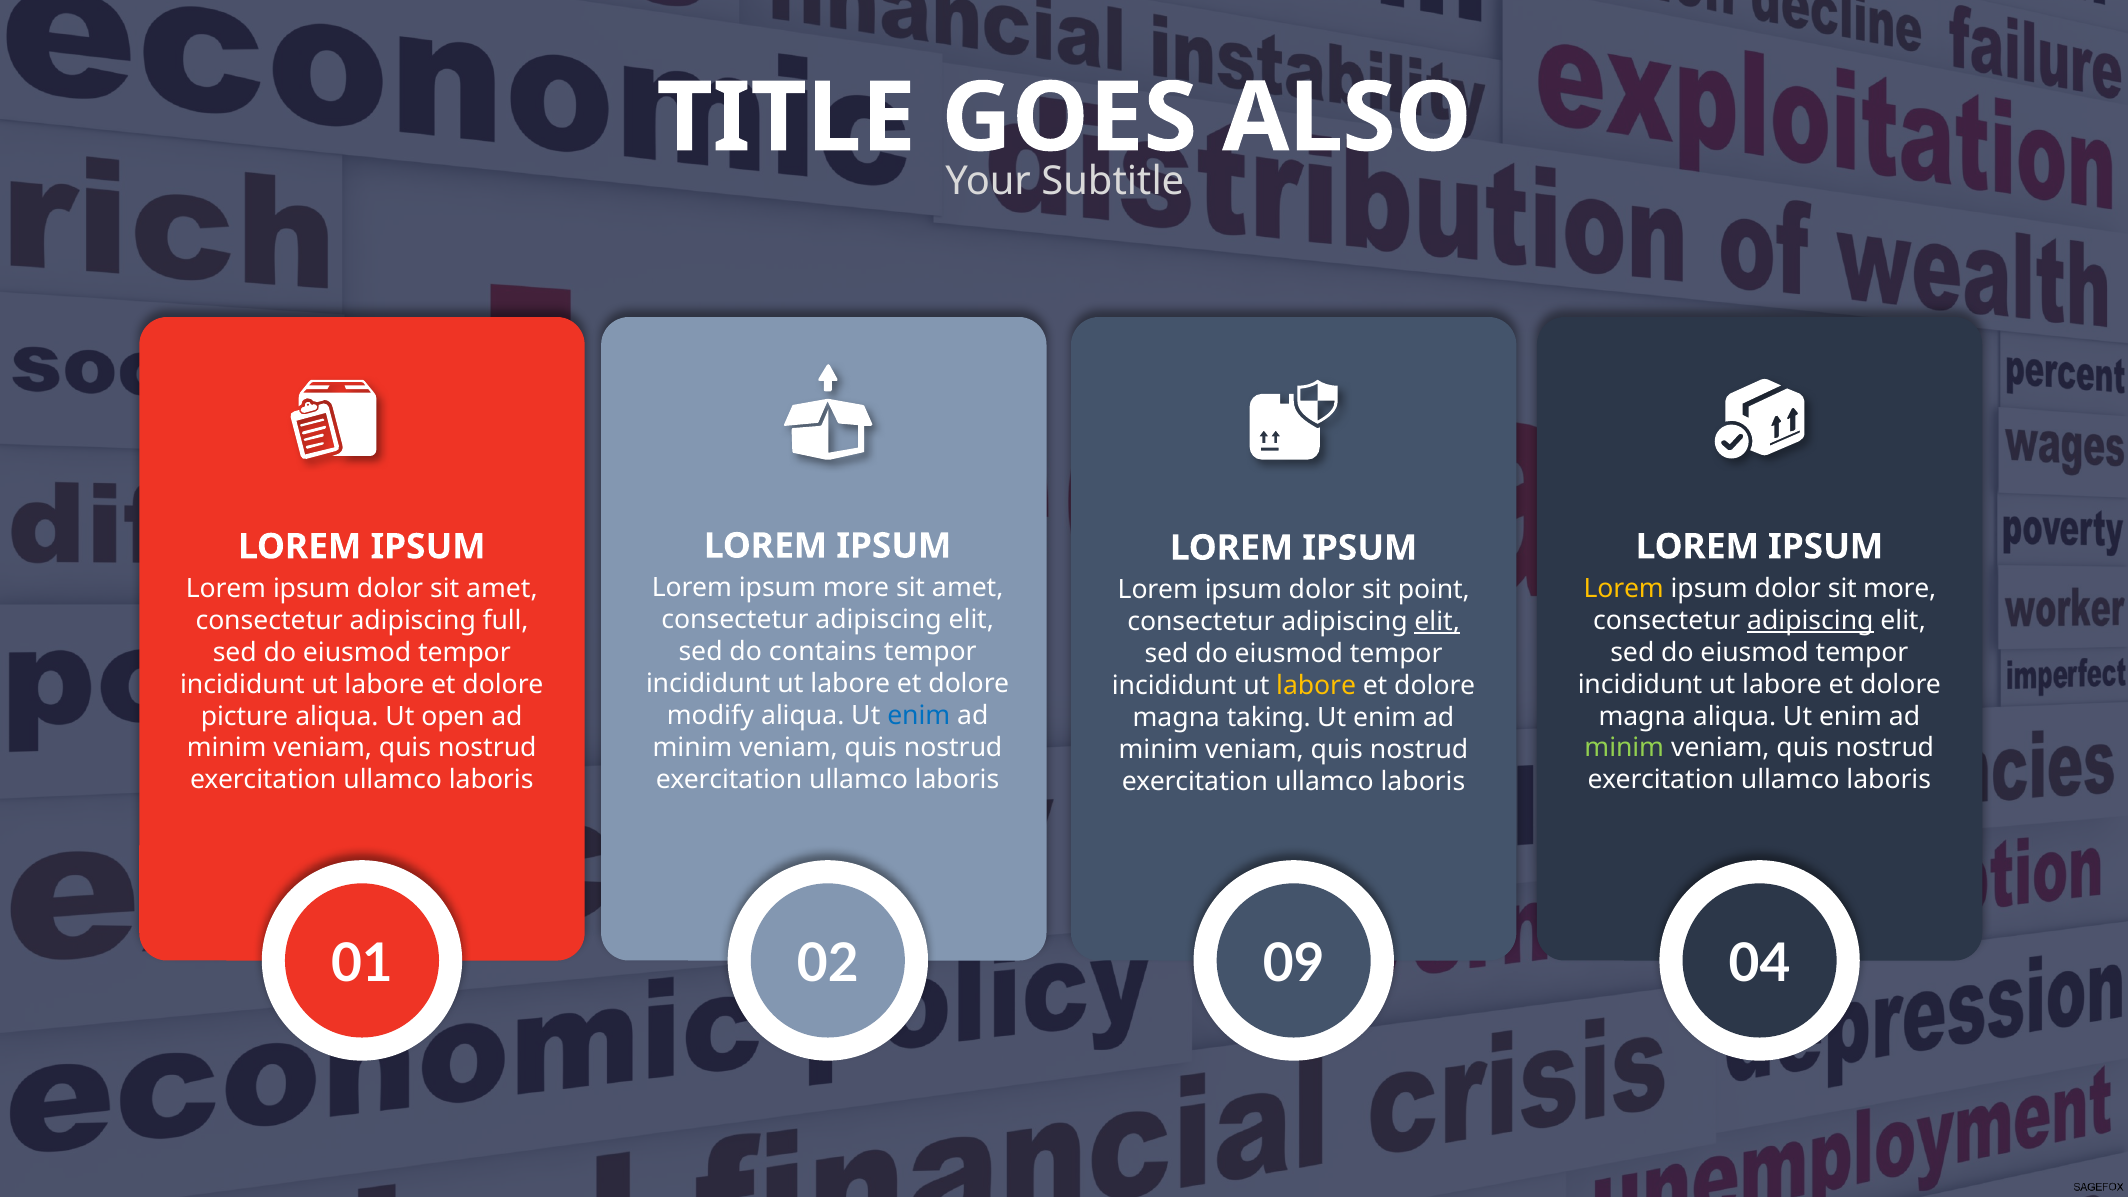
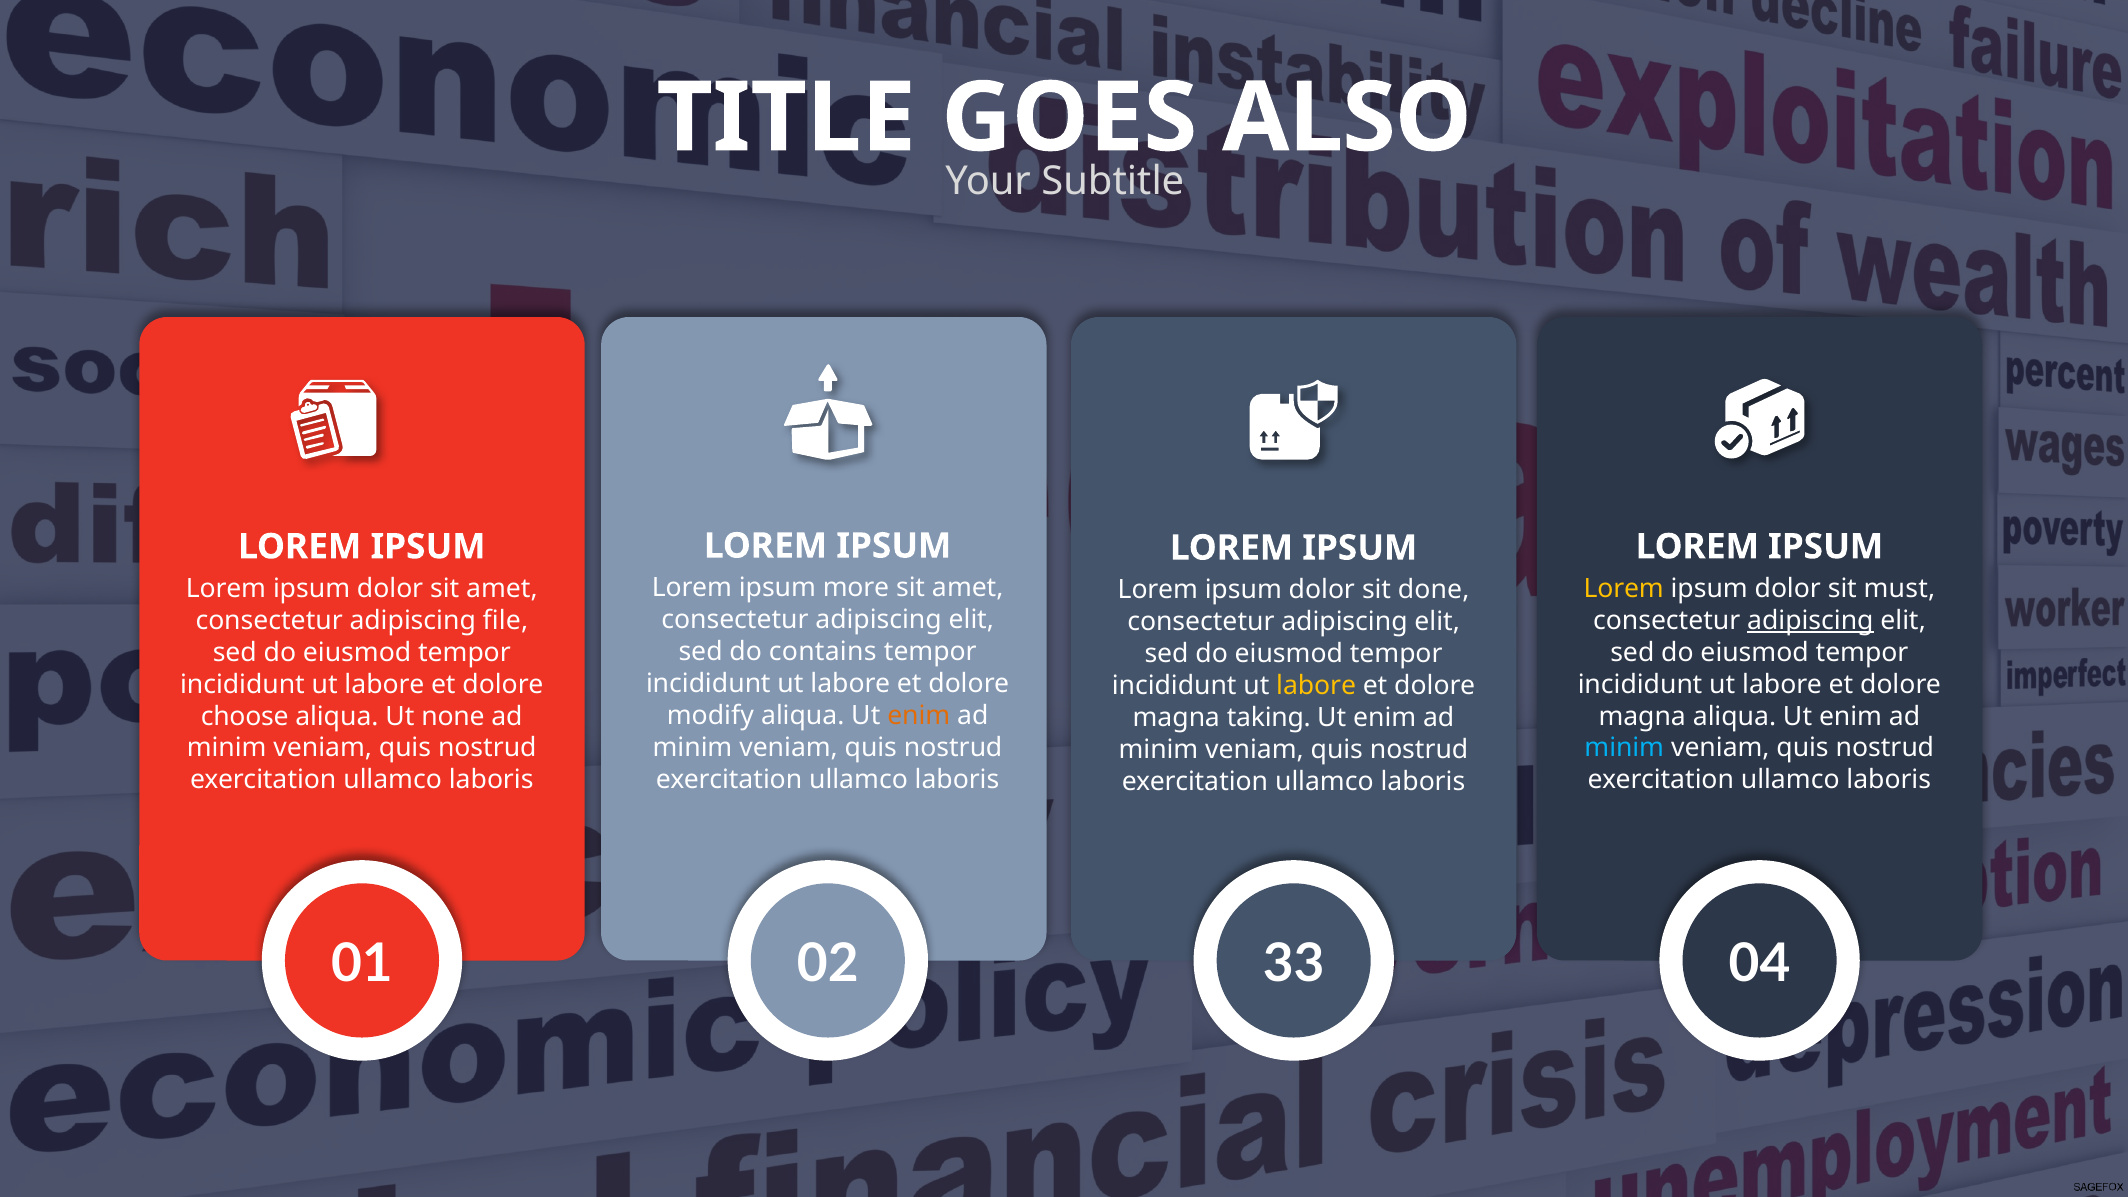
sit more: more -> must (1899, 589)
point: point -> done (1434, 590)
full: full -> file (505, 621)
elit underline: present -> none (1437, 622)
enim colour: blue -> orange (919, 716)
picture: picture -> choose (245, 716)
open: open -> none (453, 716)
minim colour: light green -> light blue (1624, 748)
09: 09 -> 33 (1294, 964)
